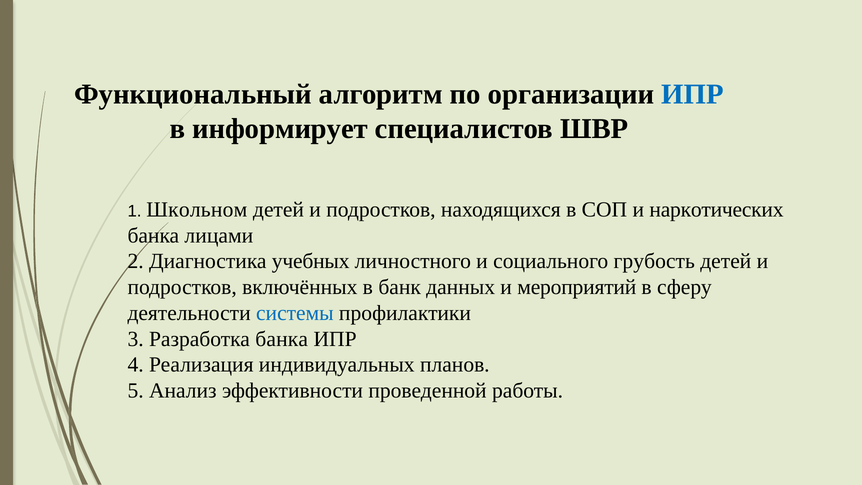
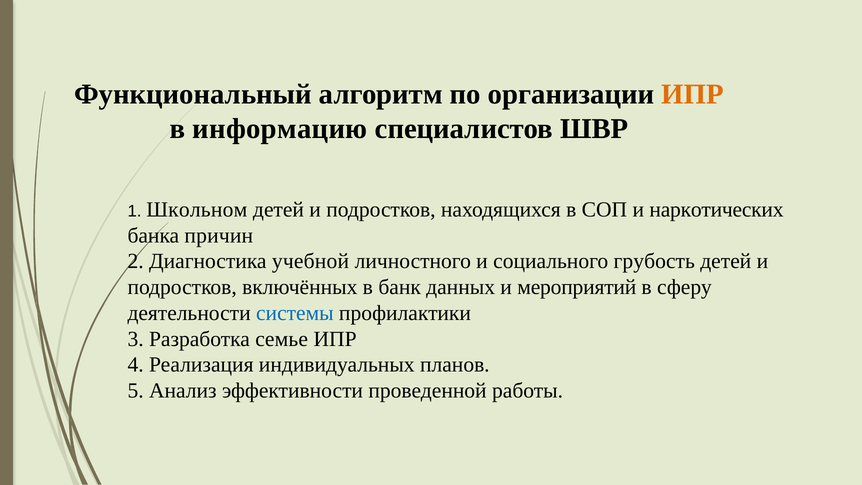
ИПР colour: blue -> orange (693, 94)
информирует: информирует -> информацию (280, 129)
лицами: лицами -> причин (219, 235)
учебных: учебных -> учебной (310, 261)
Разработка банка: банка -> семье (282, 339)
